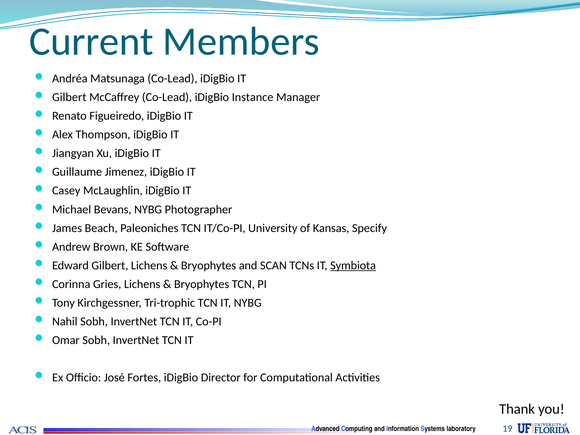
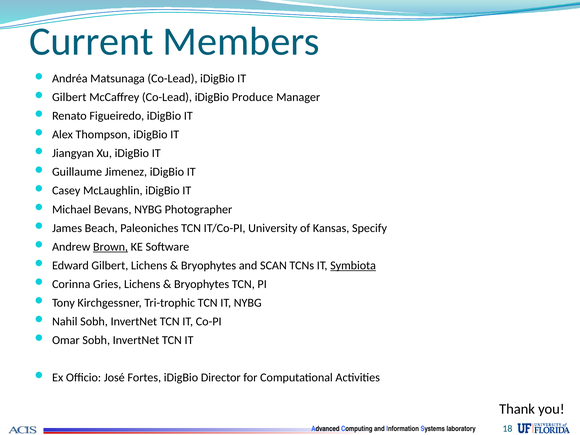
Instance: Instance -> Produce (253, 97)
Brown underline: none -> present (111, 247)
19: 19 -> 18 (507, 429)
